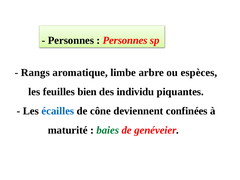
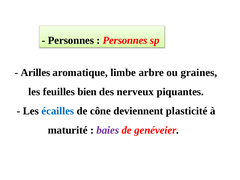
Rangs: Rangs -> Arilles (35, 73)
espèces: espèces -> graines (199, 73)
individu: individu -> nerveux (135, 92)
confinées: confinées -> plasticité (187, 111)
baies colour: green -> purple (108, 130)
